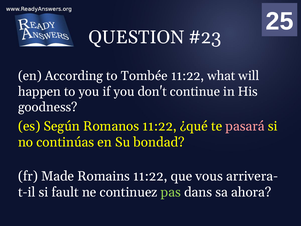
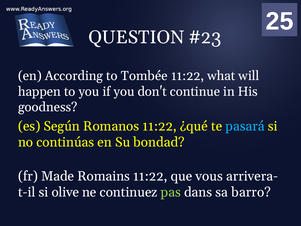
pasará colour: pink -> light blue (245, 126)
fault: fault -> olive (65, 192)
ahora: ahora -> barro (251, 192)
